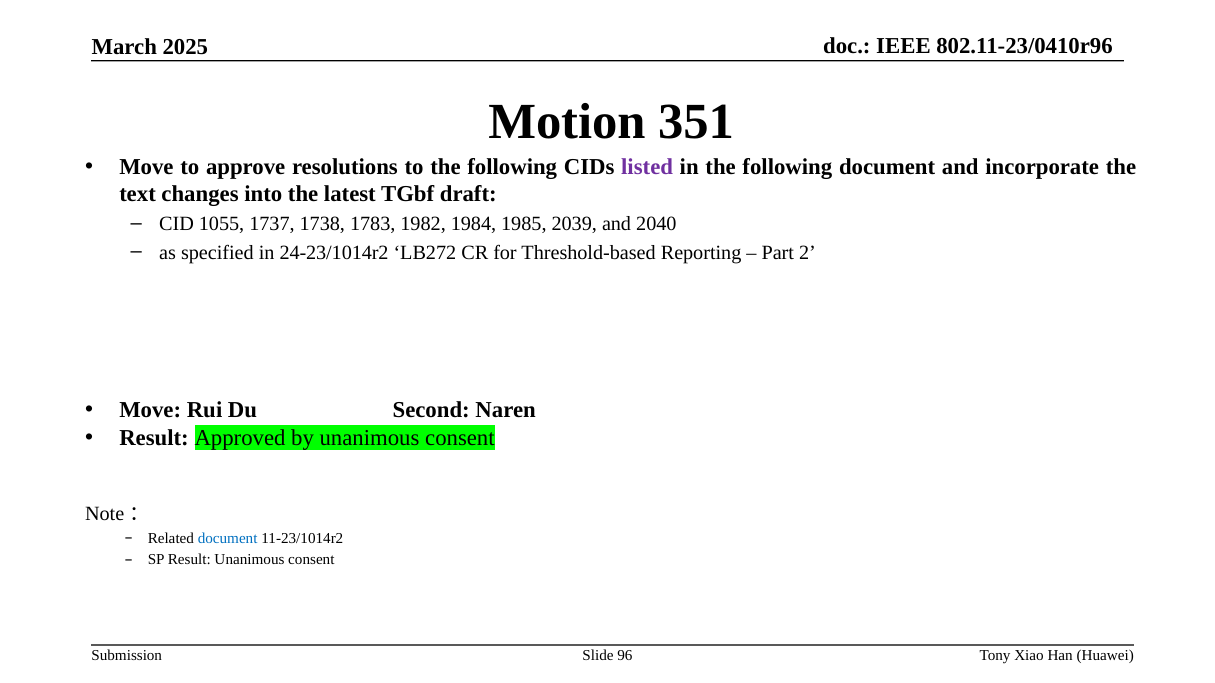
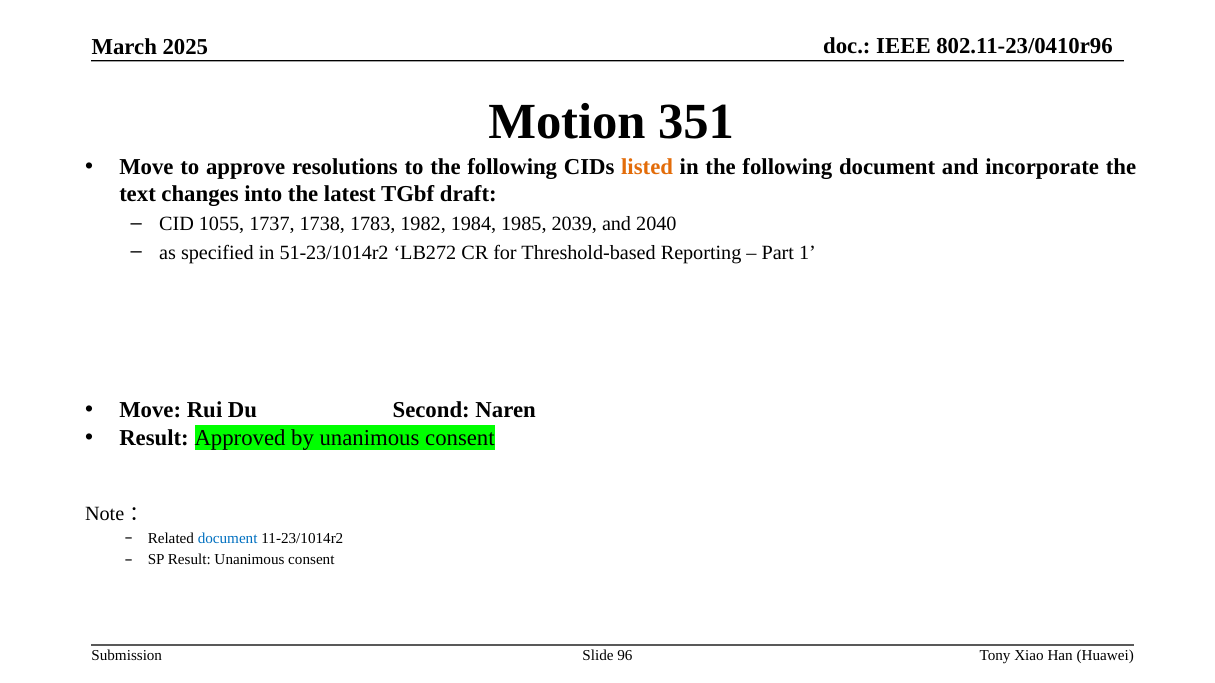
listed colour: purple -> orange (647, 167)
24-23/1014r2: 24-23/1014r2 -> 51-23/1014r2 (334, 253)
2: 2 -> 1 (808, 253)
